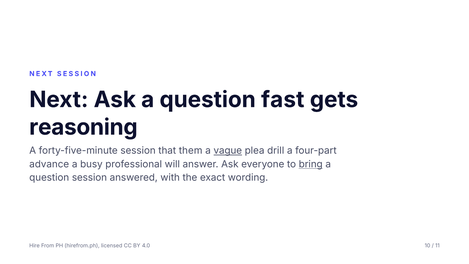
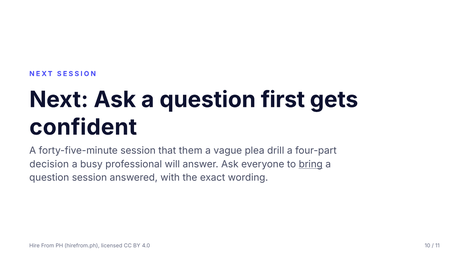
fast: fast -> first (283, 100)
reasoning: reasoning -> confident (83, 127)
vague underline: present -> none (228, 151)
advance: advance -> decision (49, 164)
